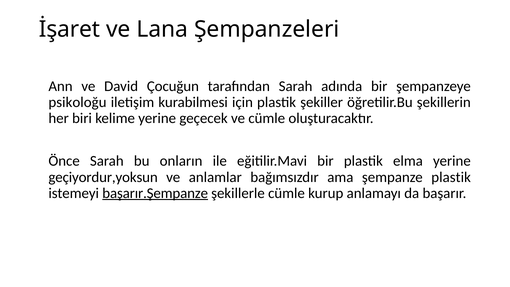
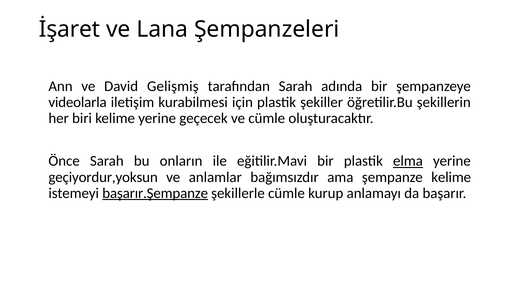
Çocuğun: Çocuğun -> Gelişmiş (173, 86)
psikoloğu: psikoloğu -> videolarla (78, 102)
elma underline: none -> present (408, 161)
şempanze plastik: plastik -> kelime (451, 177)
